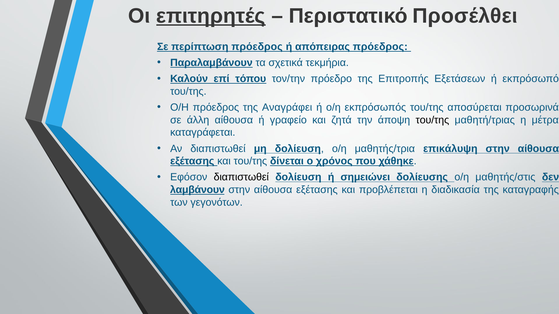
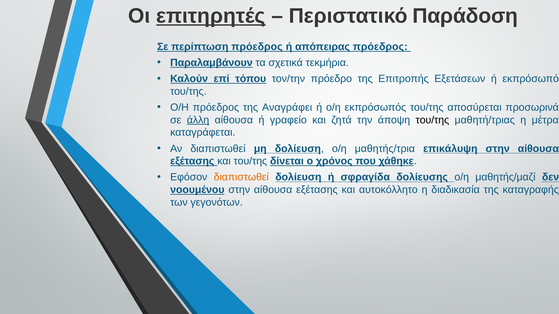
Προσέλθει: Προσέλθει -> Παράδοση (465, 16)
άλλη underline: none -> present (198, 120)
διαπιστωθεί colour: black -> orange (241, 177)
σημειώνει: σημειώνει -> σφραγίδα (365, 177)
μαθητής/στις: μαθητής/στις -> μαθητής/μαζί (505, 177)
λαμβάνουν: λαμβάνουν -> νοουμένου (197, 190)
προβλέπεται: προβλέπεται -> αυτοκόλλητο (388, 190)
